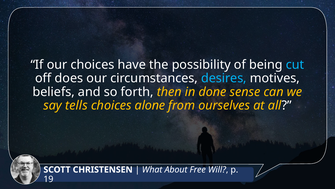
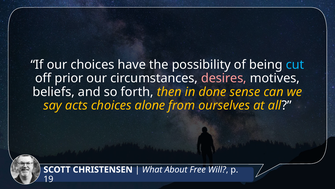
does: does -> prior (69, 78)
desires colour: light blue -> pink (224, 78)
tells: tells -> acts (76, 105)
